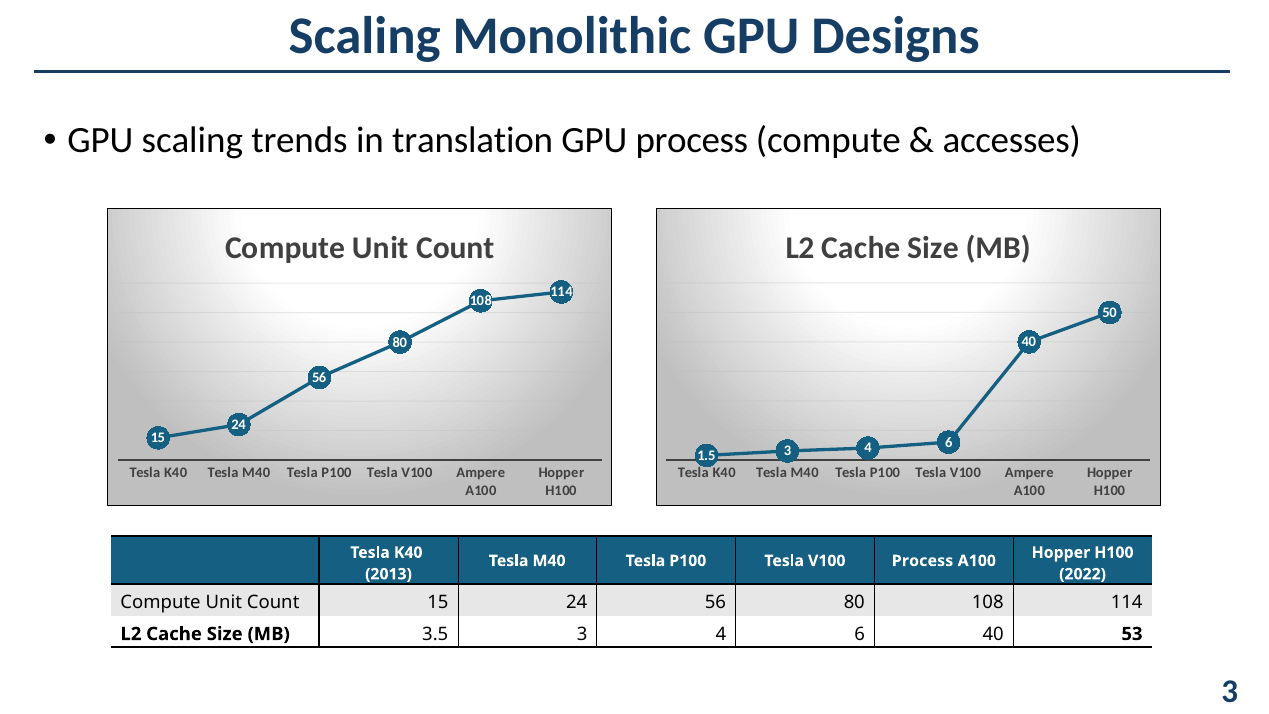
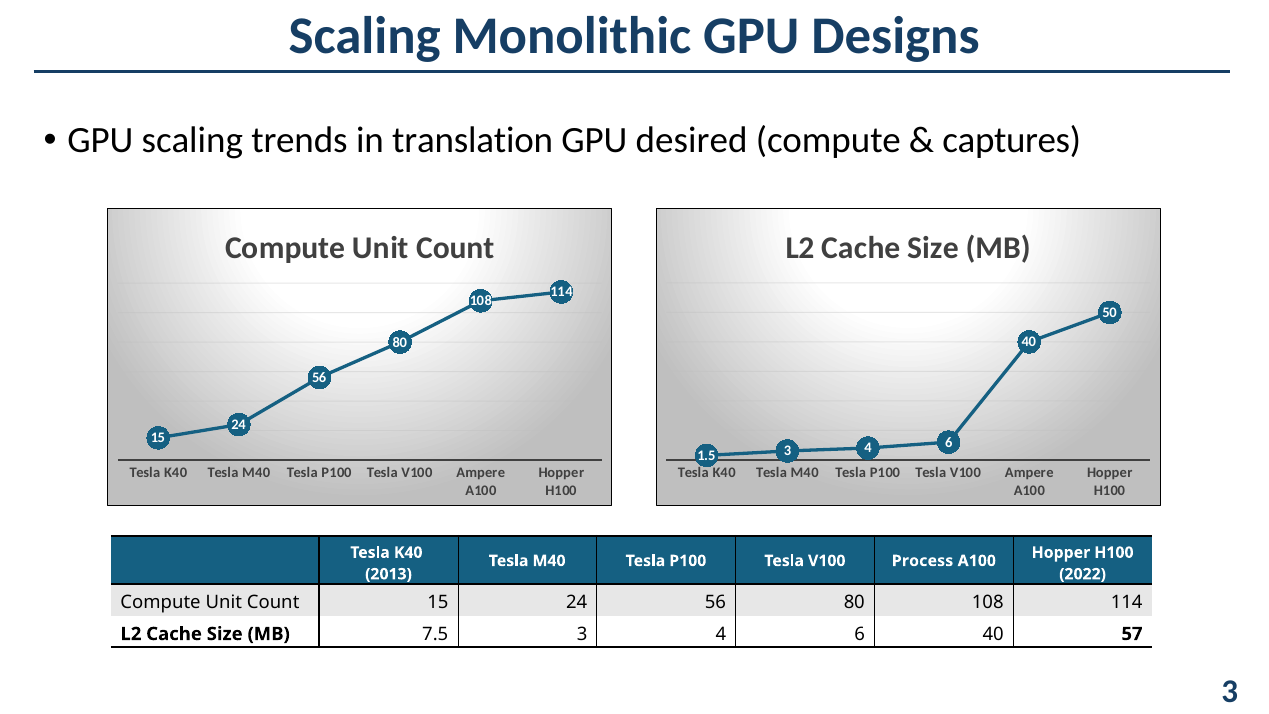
GPU process: process -> desired (692, 140)
accesses: accesses -> captures (1012, 140)
3.5: 3.5 -> 7.5 (435, 634)
53: 53 -> 57 (1132, 634)
